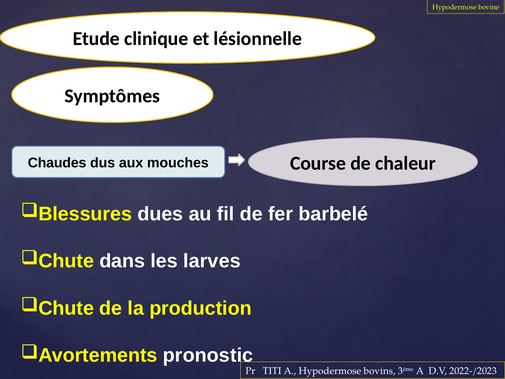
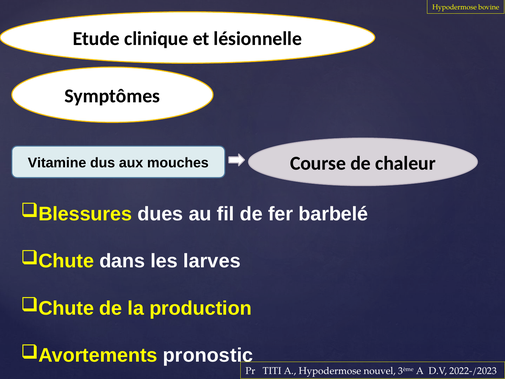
Chaudes: Chaudes -> Vitamine (57, 163)
bovins: bovins -> nouvel (380, 371)
